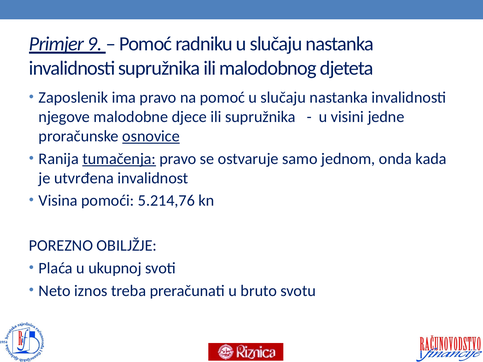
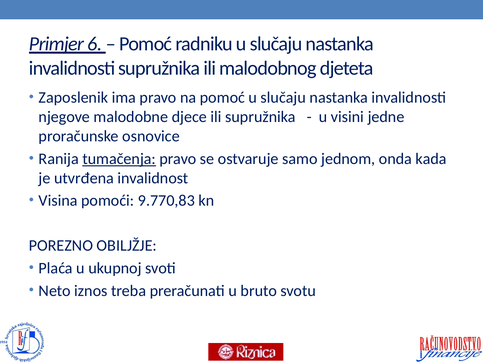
9: 9 -> 6 (95, 44)
osnovice underline: present -> none (151, 136)
5.214,76: 5.214,76 -> 9.770,83 (166, 201)
